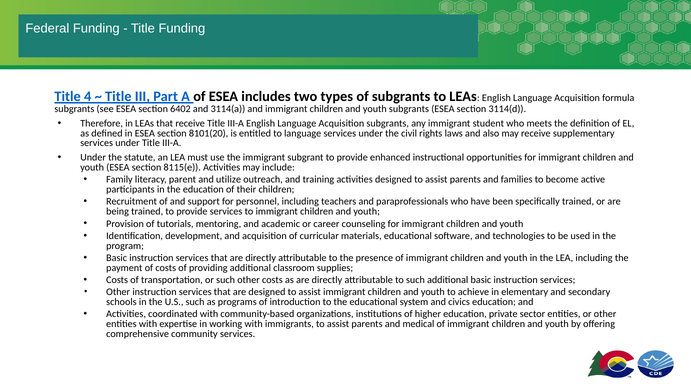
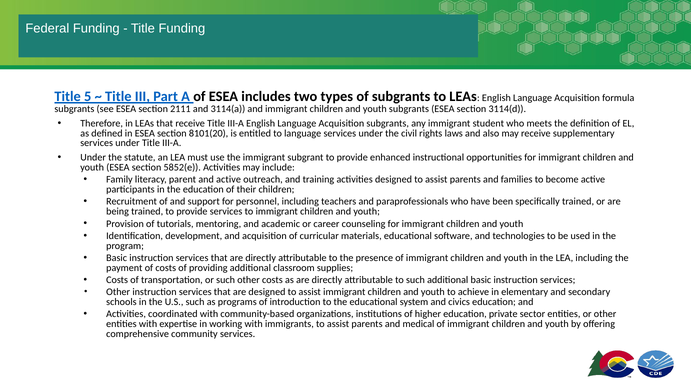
4: 4 -> 5 (88, 97)
6402: 6402 -> 2111 (180, 109)
8115(e: 8115(e -> 5852(e (182, 167)
and utilize: utilize -> active (229, 180)
